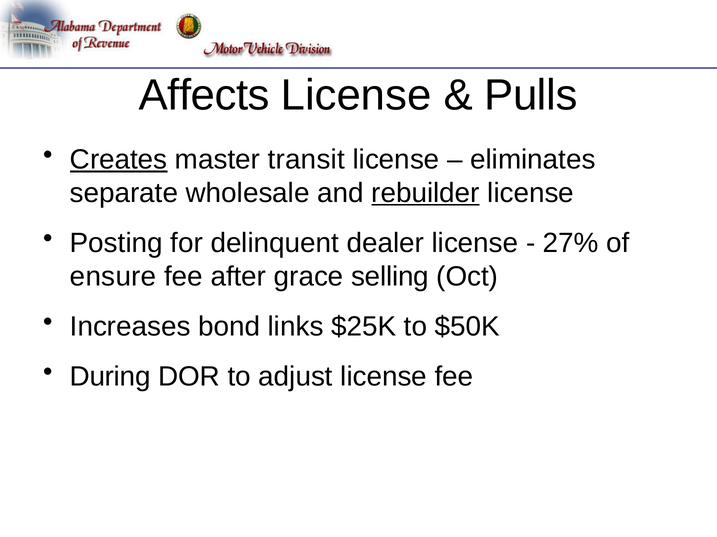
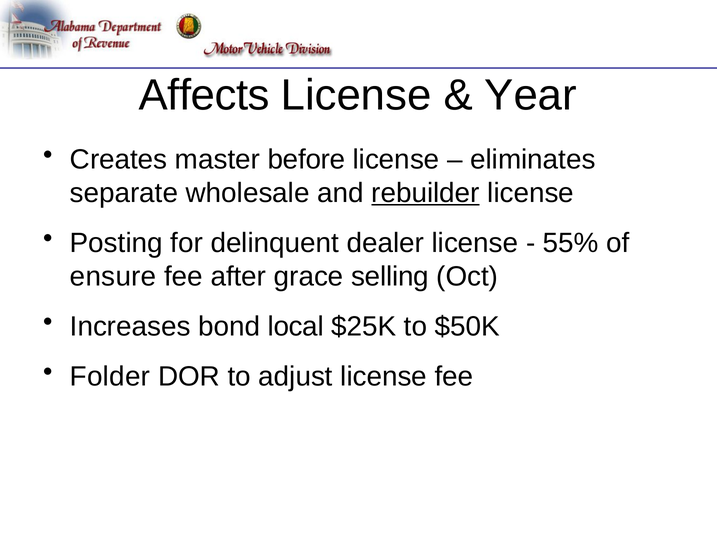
Pulls: Pulls -> Year (531, 96)
Creates underline: present -> none (119, 160)
transit: transit -> before (307, 160)
27%: 27% -> 55% (571, 243)
links: links -> local (296, 327)
During: During -> Folder (110, 377)
